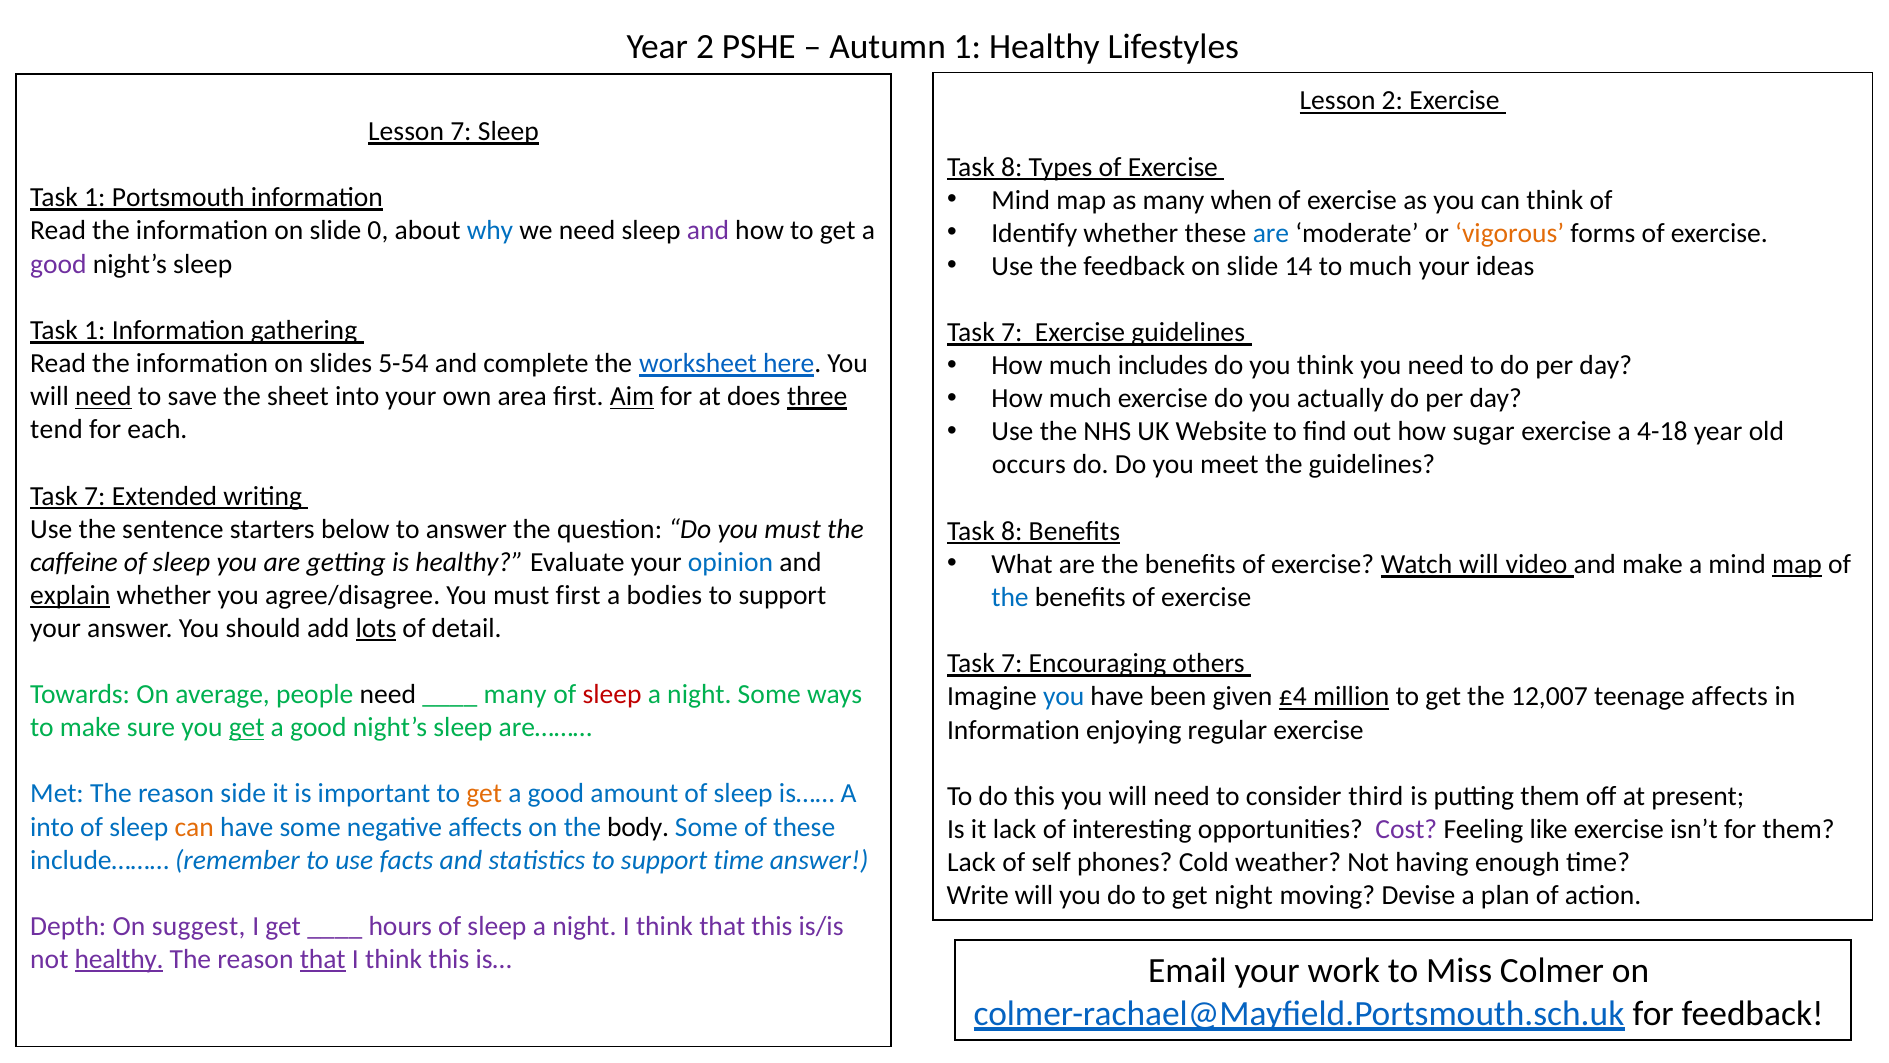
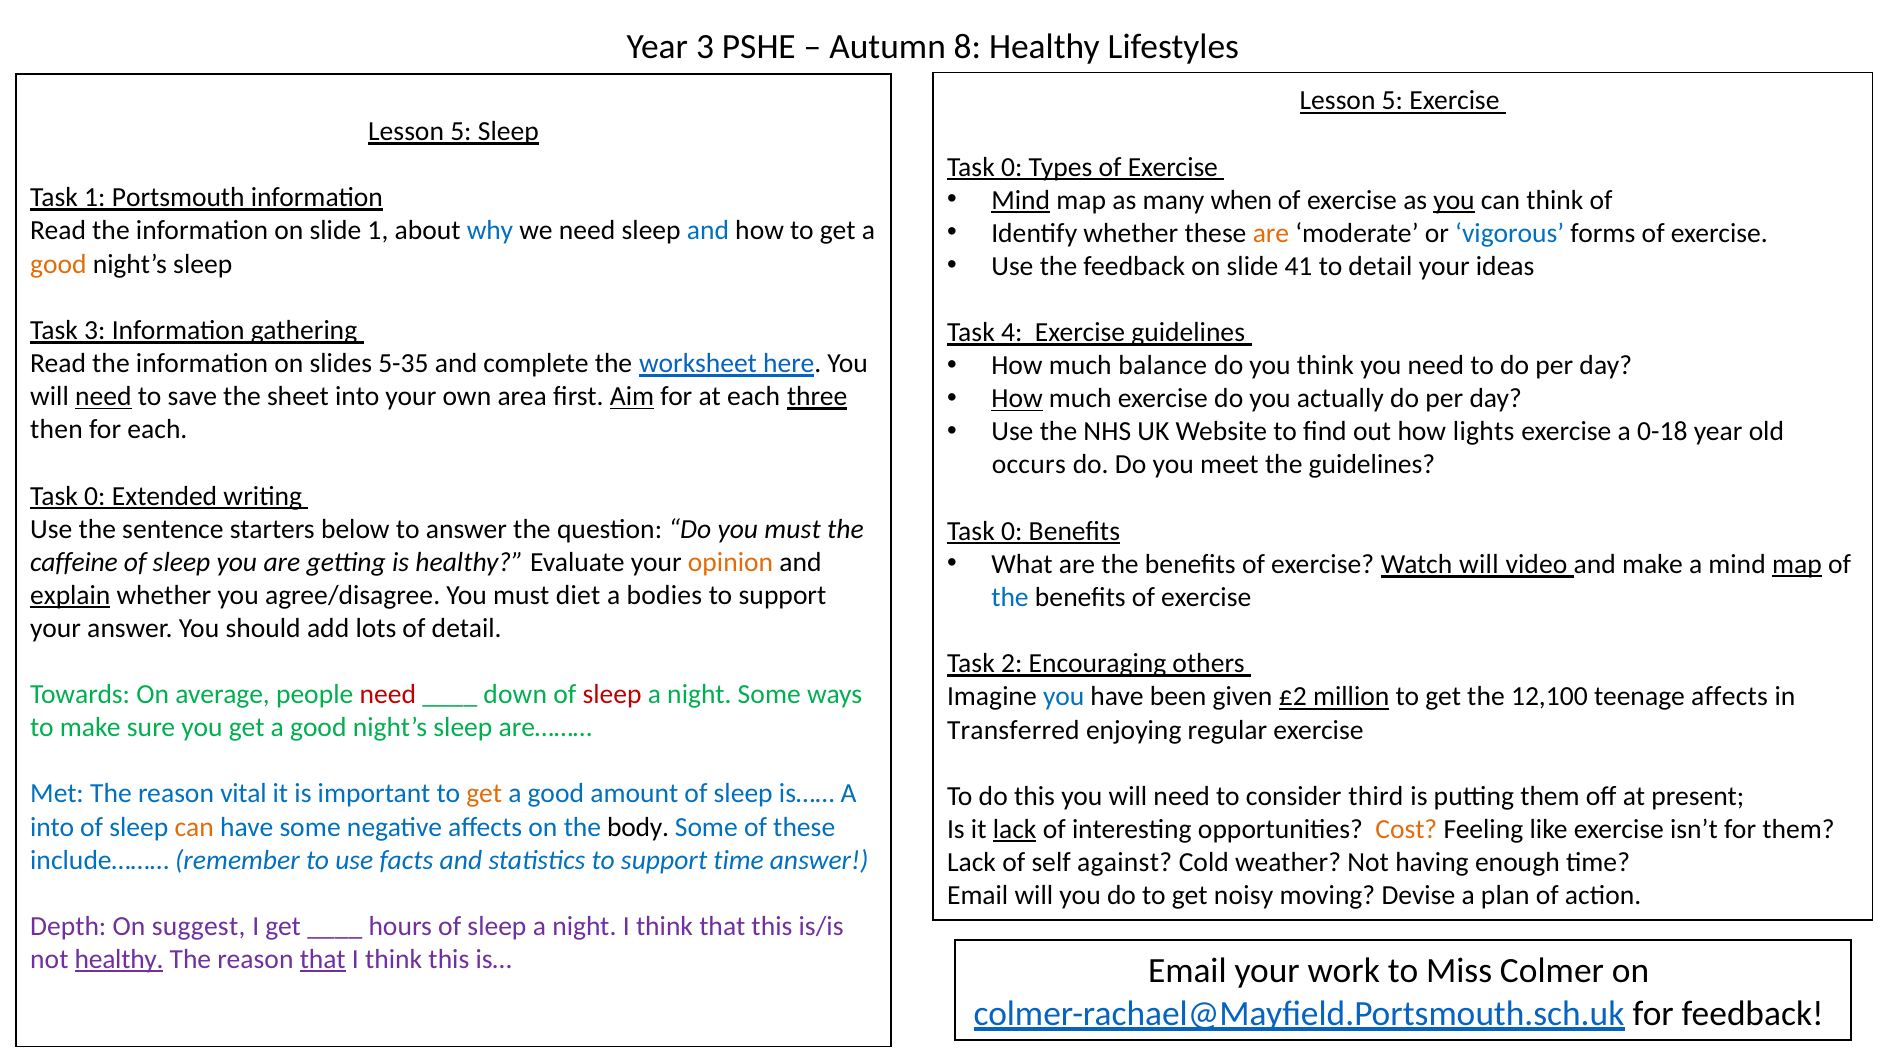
Year 2: 2 -> 3 (705, 47)
Autumn 1: 1 -> 8 (967, 47)
2: 2 -> 5 (1392, 101)
7: 7 -> 5 (461, 132)
8: 8 -> 0 (1012, 167)
Mind underline: none -> present (1021, 200)
you underline: none -> present (1454, 200)
are colour: blue -> orange (1271, 233)
vigorous colour: orange -> blue (1510, 233)
slide 0: 0 -> 1 (378, 231)
and colour: purple -> blue (708, 231)
14: 14 -> 41 (1298, 266)
to much: much -> detail (1380, 266)
good colour: purple -> orange (58, 264)
1: 1 -> 3 (95, 330)
7: 7 -> 4 (1012, 332)
includes: includes -> balance (1163, 365)
5-54: 5-54 -> 5-35 (403, 363)
How underline: none -> present (1017, 398)
at does: does -> each (754, 397)
sugar: sugar -> lights (1484, 432)
4-18: 4-18 -> 0-18 (1662, 432)
tend: tend -> then (56, 430)
7: 7 -> 0 (95, 496)
8: 8 -> 0 (1012, 531)
opinion colour: blue -> orange (731, 562)
must first: first -> diet (578, 595)
lots underline: present -> none (376, 628)
7: 7 -> 2 (1012, 664)
need colour: black -> red (388, 694)
many: many -> down (515, 694)
£4: £4 -> £2 (1293, 697)
12,007: 12,007 -> 12,100 (1549, 697)
get underline: present -> none (247, 727)
Information: Information -> Transferred (1013, 730)
side: side -> vital (243, 794)
lack underline: none -> present (1015, 829)
Cost colour: purple -> orange (1406, 829)
phones: phones -> against (1125, 862)
Write: Write -> Email (978, 895)
get night: night -> noisy (1244, 895)
